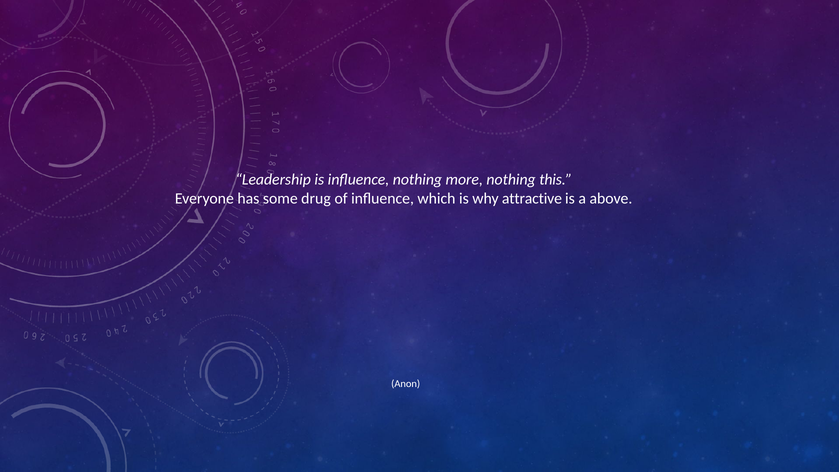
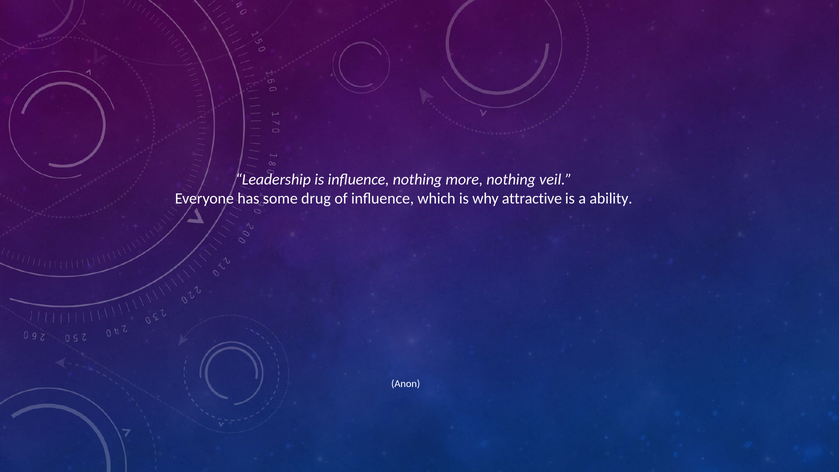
this: this -> veil (556, 180)
above: above -> ability (611, 198)
